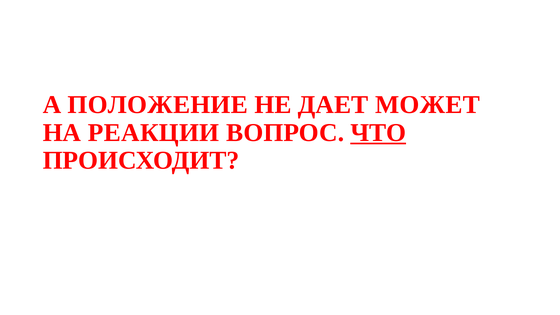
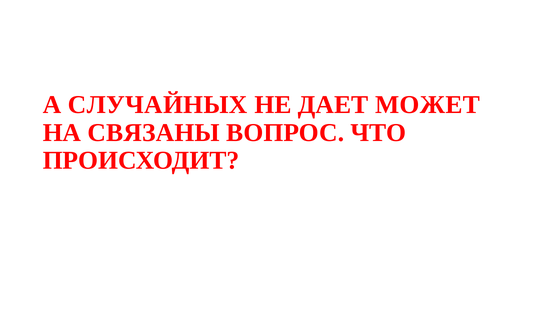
ПОЛОЖЕНИЕ: ПОЛОЖЕНИЕ -> СЛУЧАЙНЫХ (158, 105)
РЕАКЦИИ: РЕАКЦИИ -> СВЯЗАНЫ (154, 133)
ЧТО underline: present -> none (378, 133)
